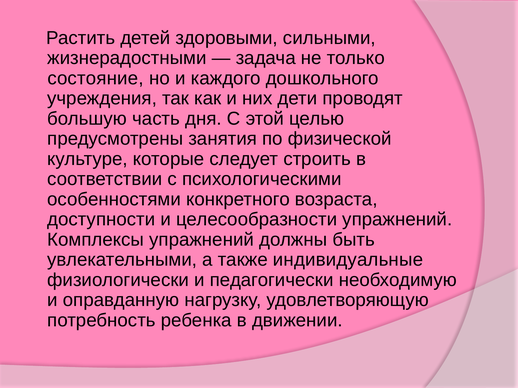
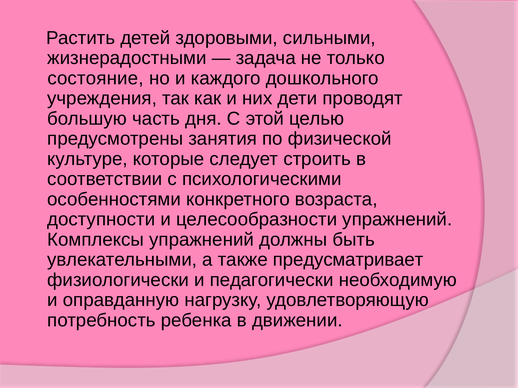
индивидуальные: индивидуальные -> предусматривает (348, 260)
